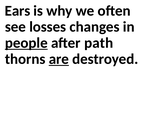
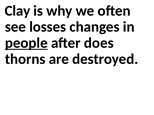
Ears: Ears -> Clay (17, 11)
path: path -> does (99, 43)
are underline: present -> none (59, 59)
